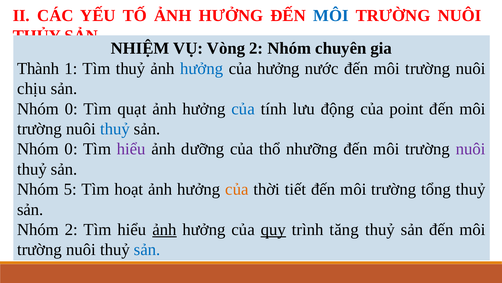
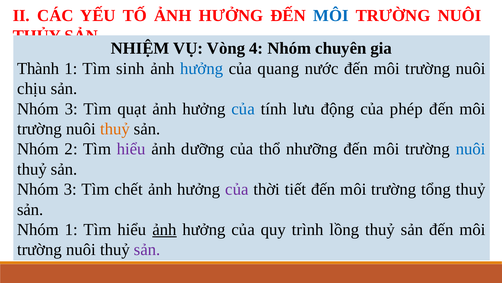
Vòng 2: 2 -> 4 (256, 48)
Tìm thuỷ: thuỷ -> sinh (130, 68)
của hưởng: hưởng -> quang (278, 68)
0: 0 -> 3 (71, 109)
point: point -> phép (406, 109)
thuỷ colour: blue -> orange (115, 129)
0: 0 -> 2 (71, 149)
nuôi colour: purple -> blue (471, 149)
5: 5 -> 3 (70, 189)
hoạt: hoạt -> chết (129, 189)
của colour: orange -> purple (237, 189)
Nhóm 2: 2 -> 1 (71, 229)
quy underline: present -> none (273, 229)
tăng: tăng -> lồng (344, 229)
sản colour: blue -> purple (147, 249)
